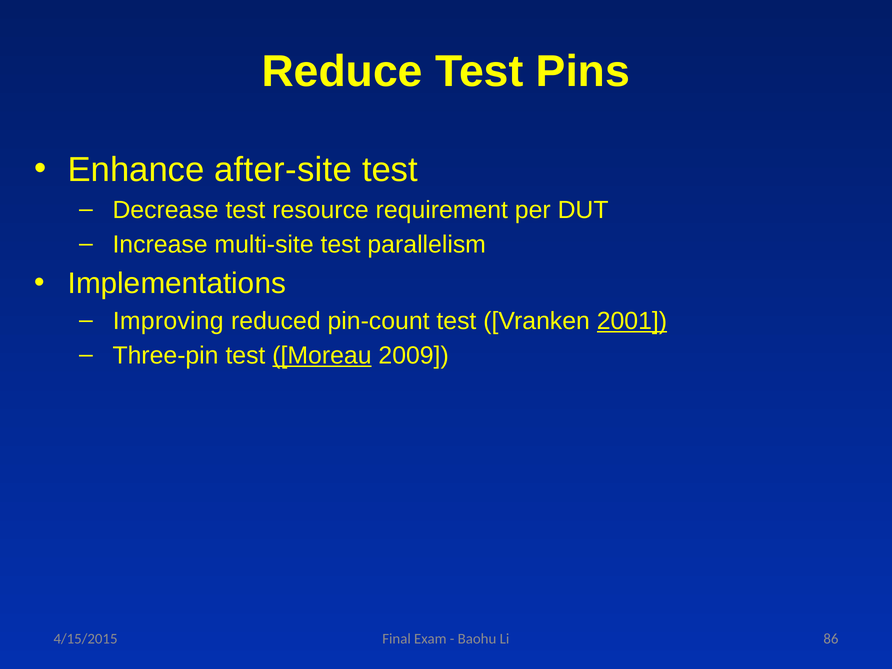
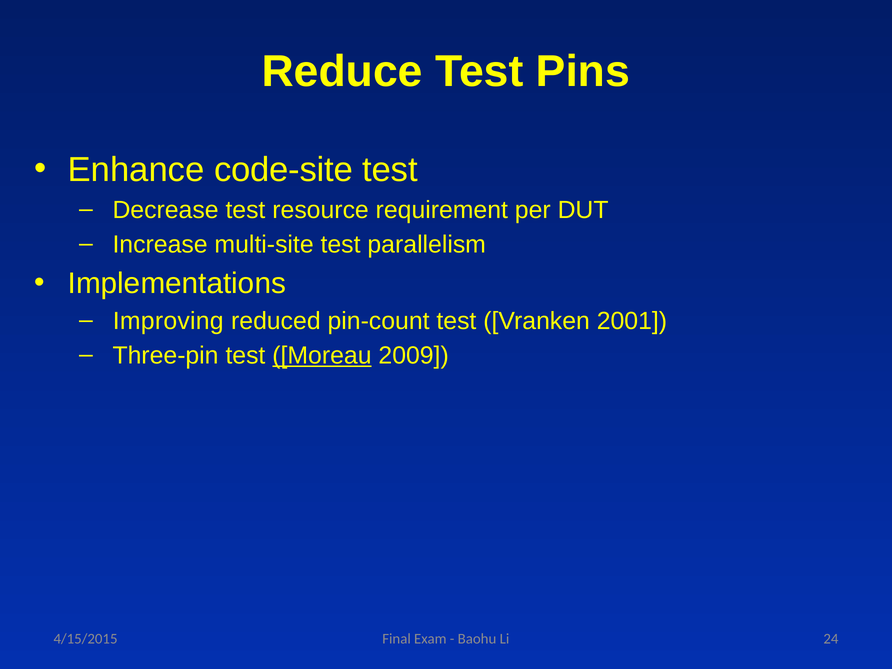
after-site: after-site -> code-site (283, 170)
2001 underline: present -> none (632, 321)
86: 86 -> 24 (831, 639)
